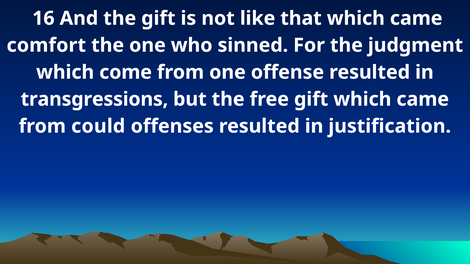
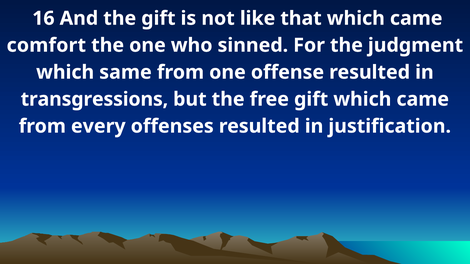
come: come -> same (125, 72)
could: could -> every (98, 126)
